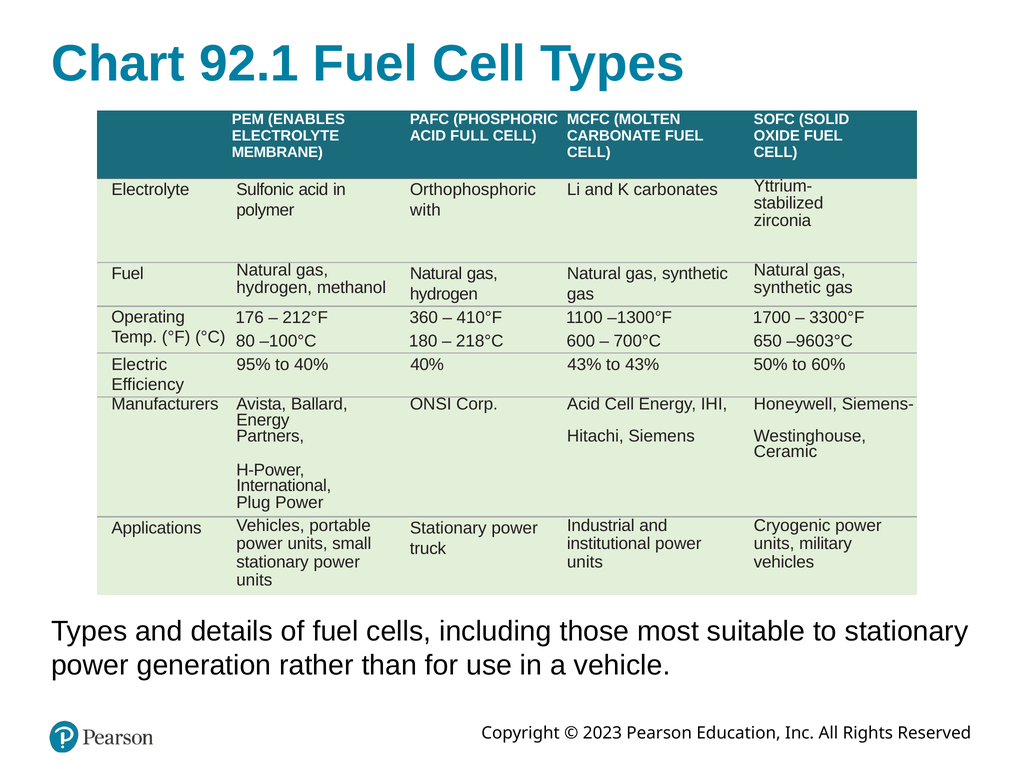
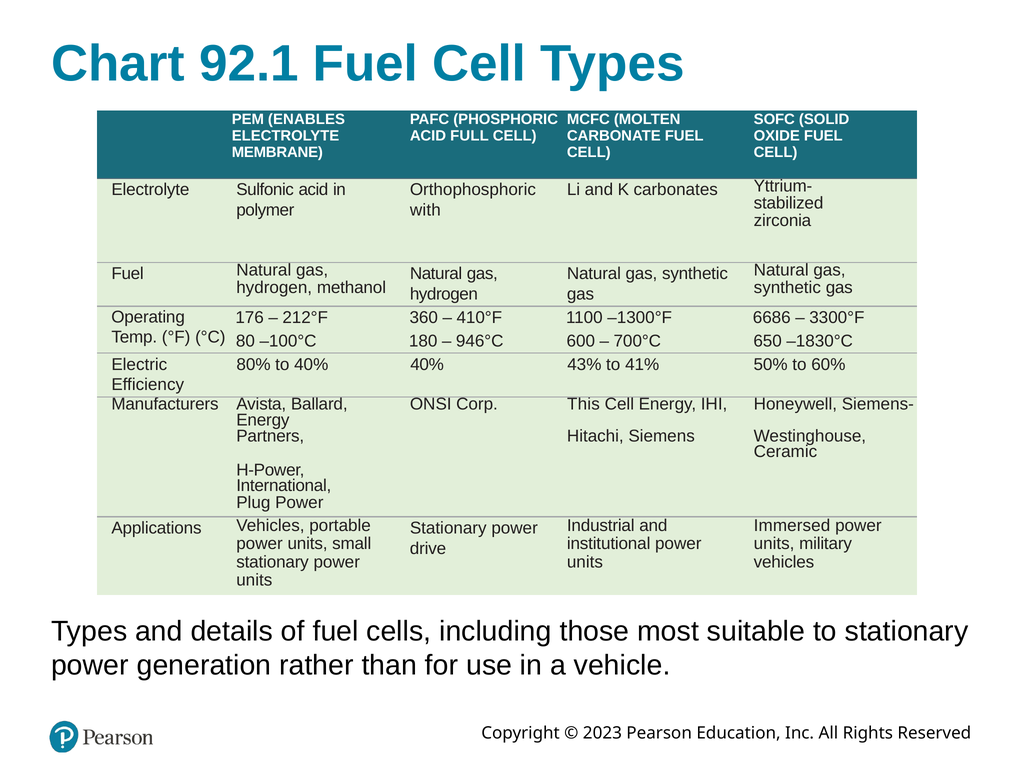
1700: 1700 -> 6686 (772, 317)
218°C: 218°C -> 946°C (480, 341)
–9603°C: –9603°C -> –1830°C (820, 341)
95%: 95% -> 80% (253, 364)
to 43%: 43% -> 41% (642, 364)
Corp Acid: Acid -> This (583, 404)
Cryogenic: Cryogenic -> Immersed (792, 526)
truck: truck -> drive (428, 548)
